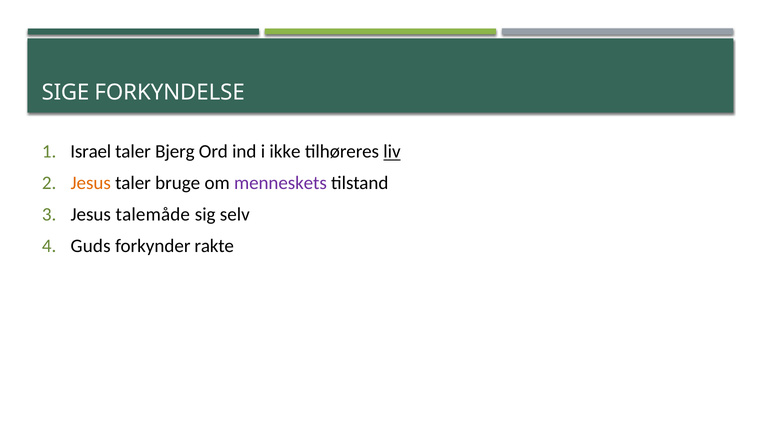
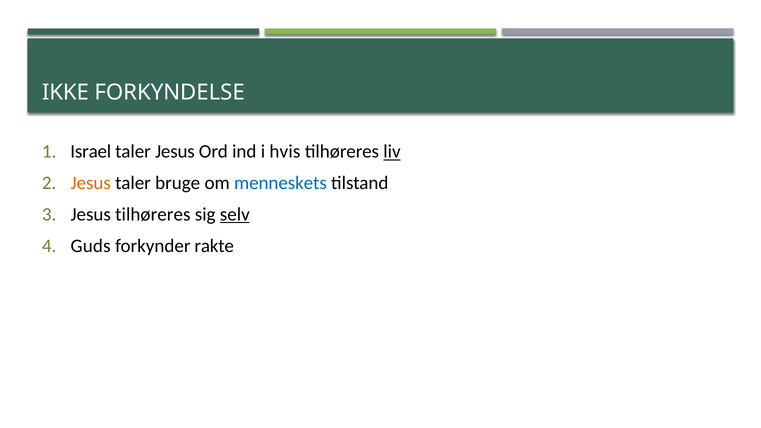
SIGE: SIGE -> IKKE (65, 92)
taler Bjerg: Bjerg -> Jesus (175, 152)
ikke: ikke -> hvis (285, 152)
menneskets colour: purple -> blue (280, 183)
Jesus talemåde: talemåde -> tilhøreres (153, 214)
selv underline: none -> present (235, 214)
